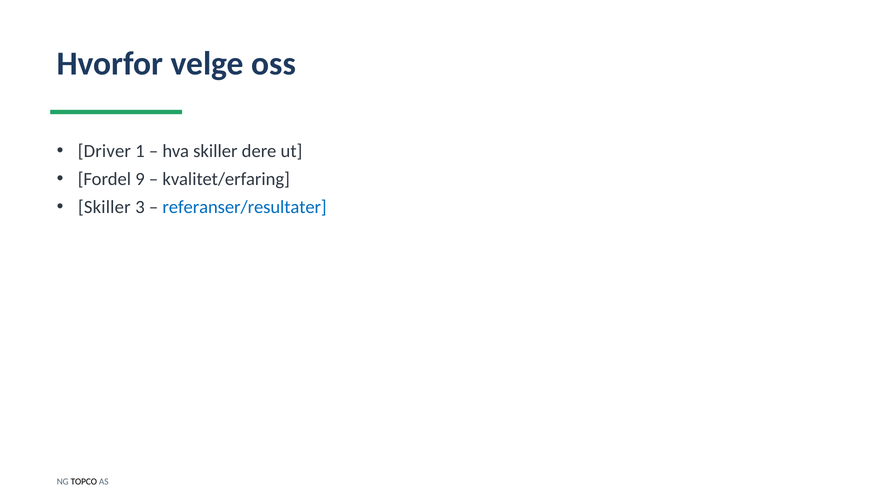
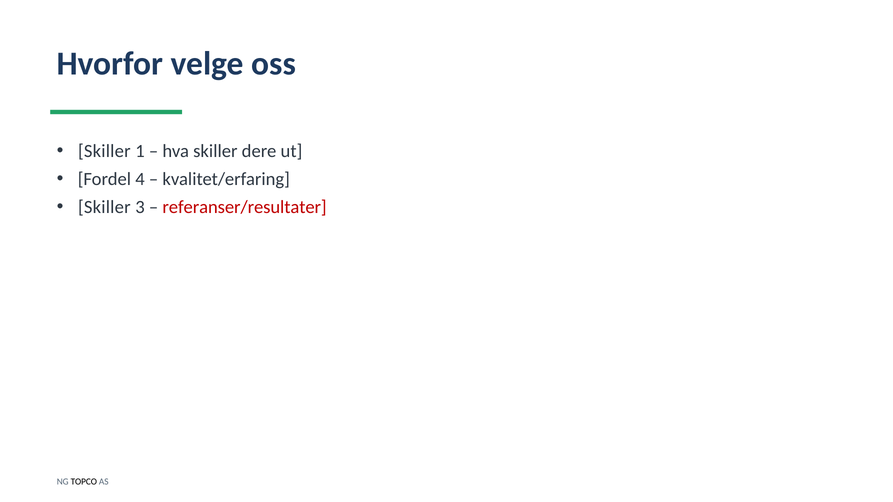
Driver: Driver -> Skiller (104, 151)
9: 9 -> 4 (140, 179)
referanser/resultater colour: blue -> red (245, 207)
